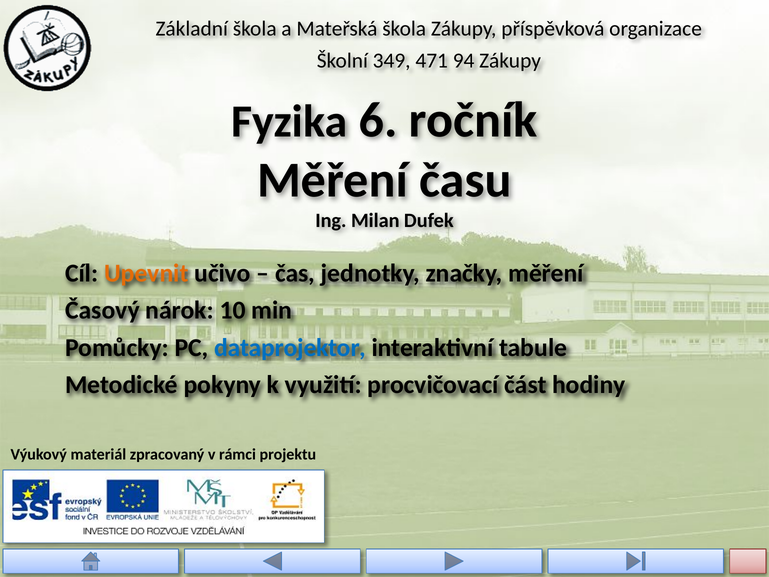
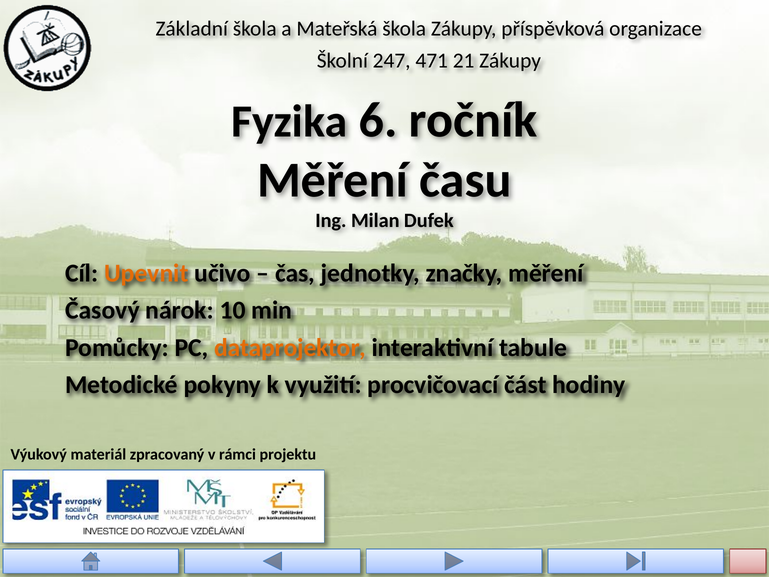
349: 349 -> 247 (392, 61)
94: 94 -> 21 (464, 61)
dataprojektor colour: blue -> orange (290, 347)
